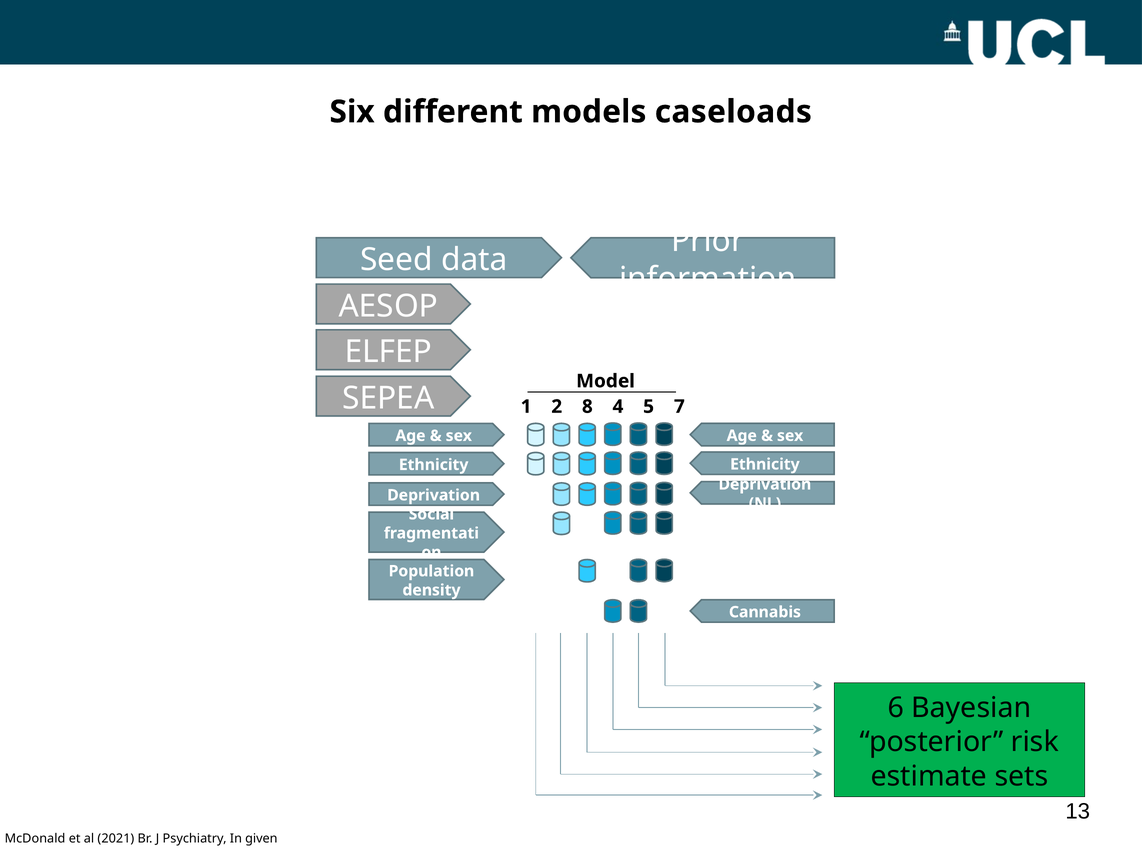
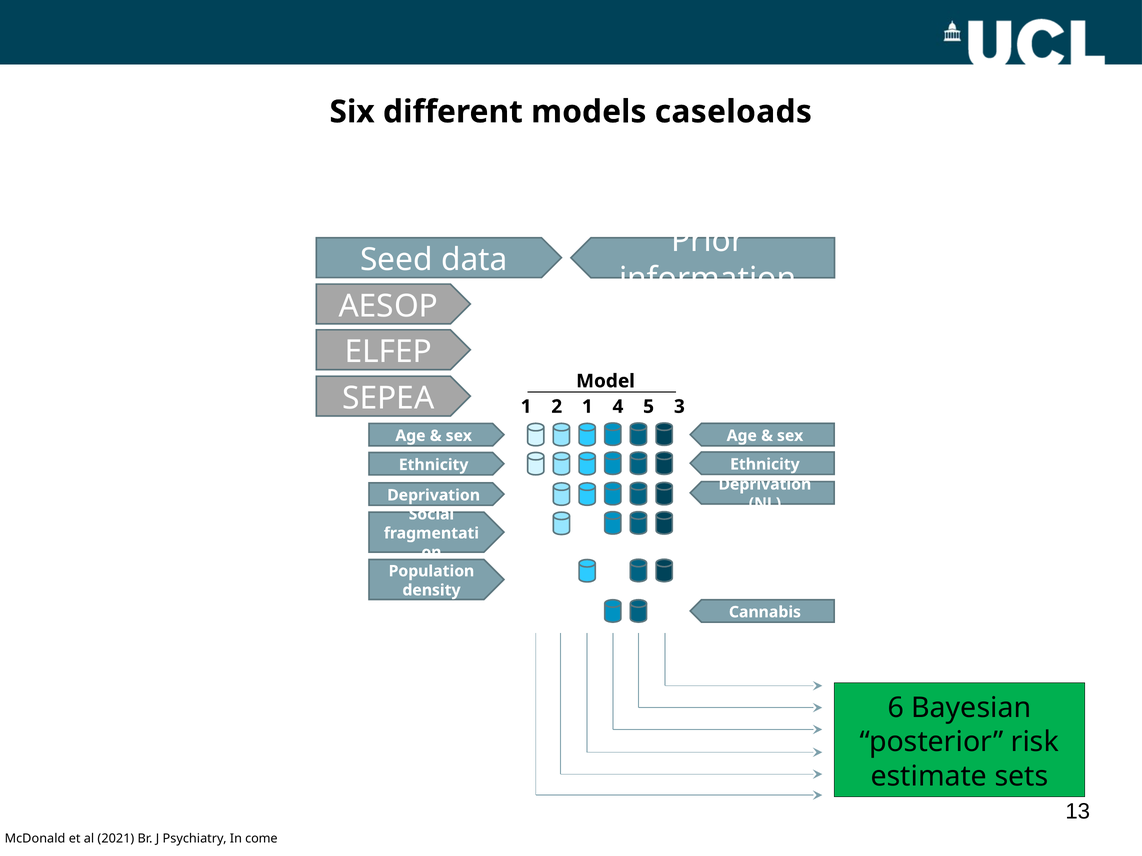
2 8: 8 -> 1 (587, 407)
7: 7 -> 3 (679, 407)
given: given -> come (261, 839)
